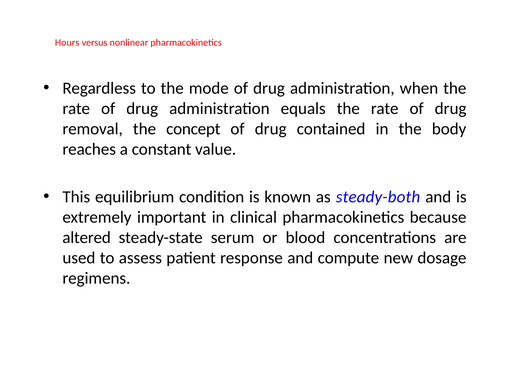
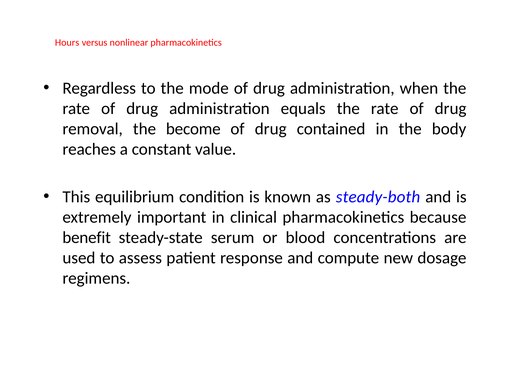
concept: concept -> become (193, 129)
altered: altered -> benefit (87, 238)
